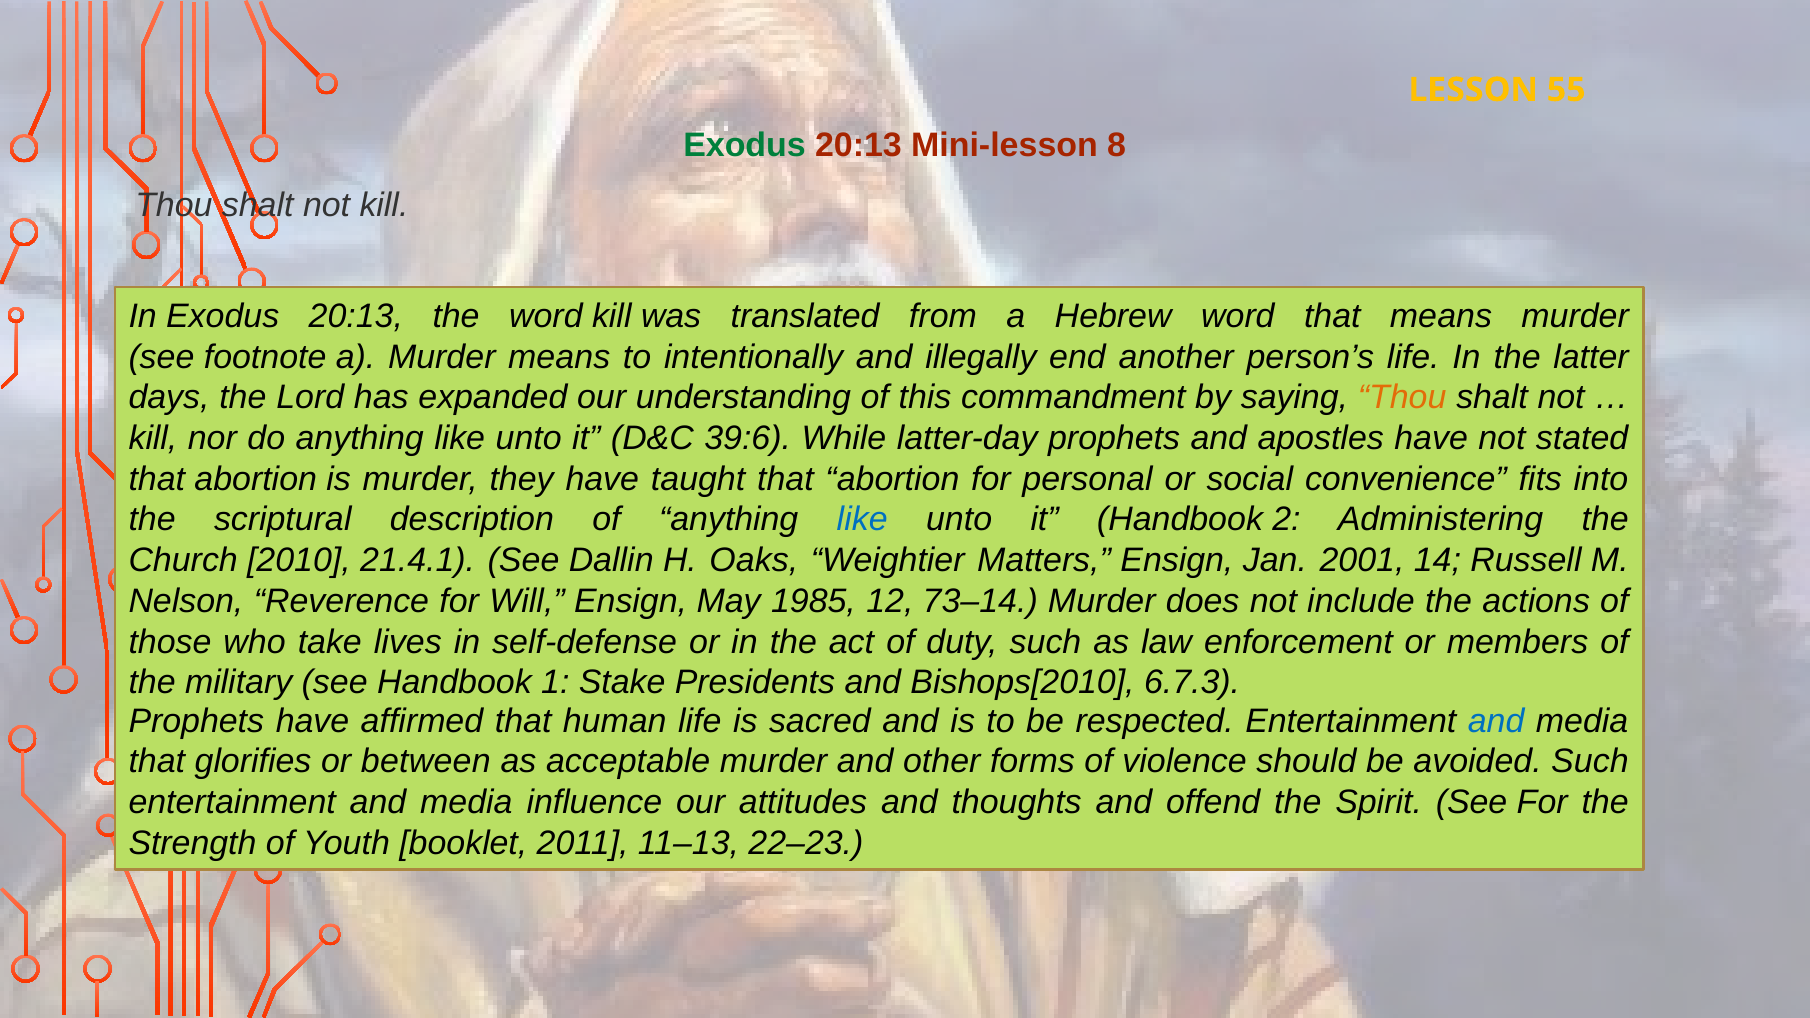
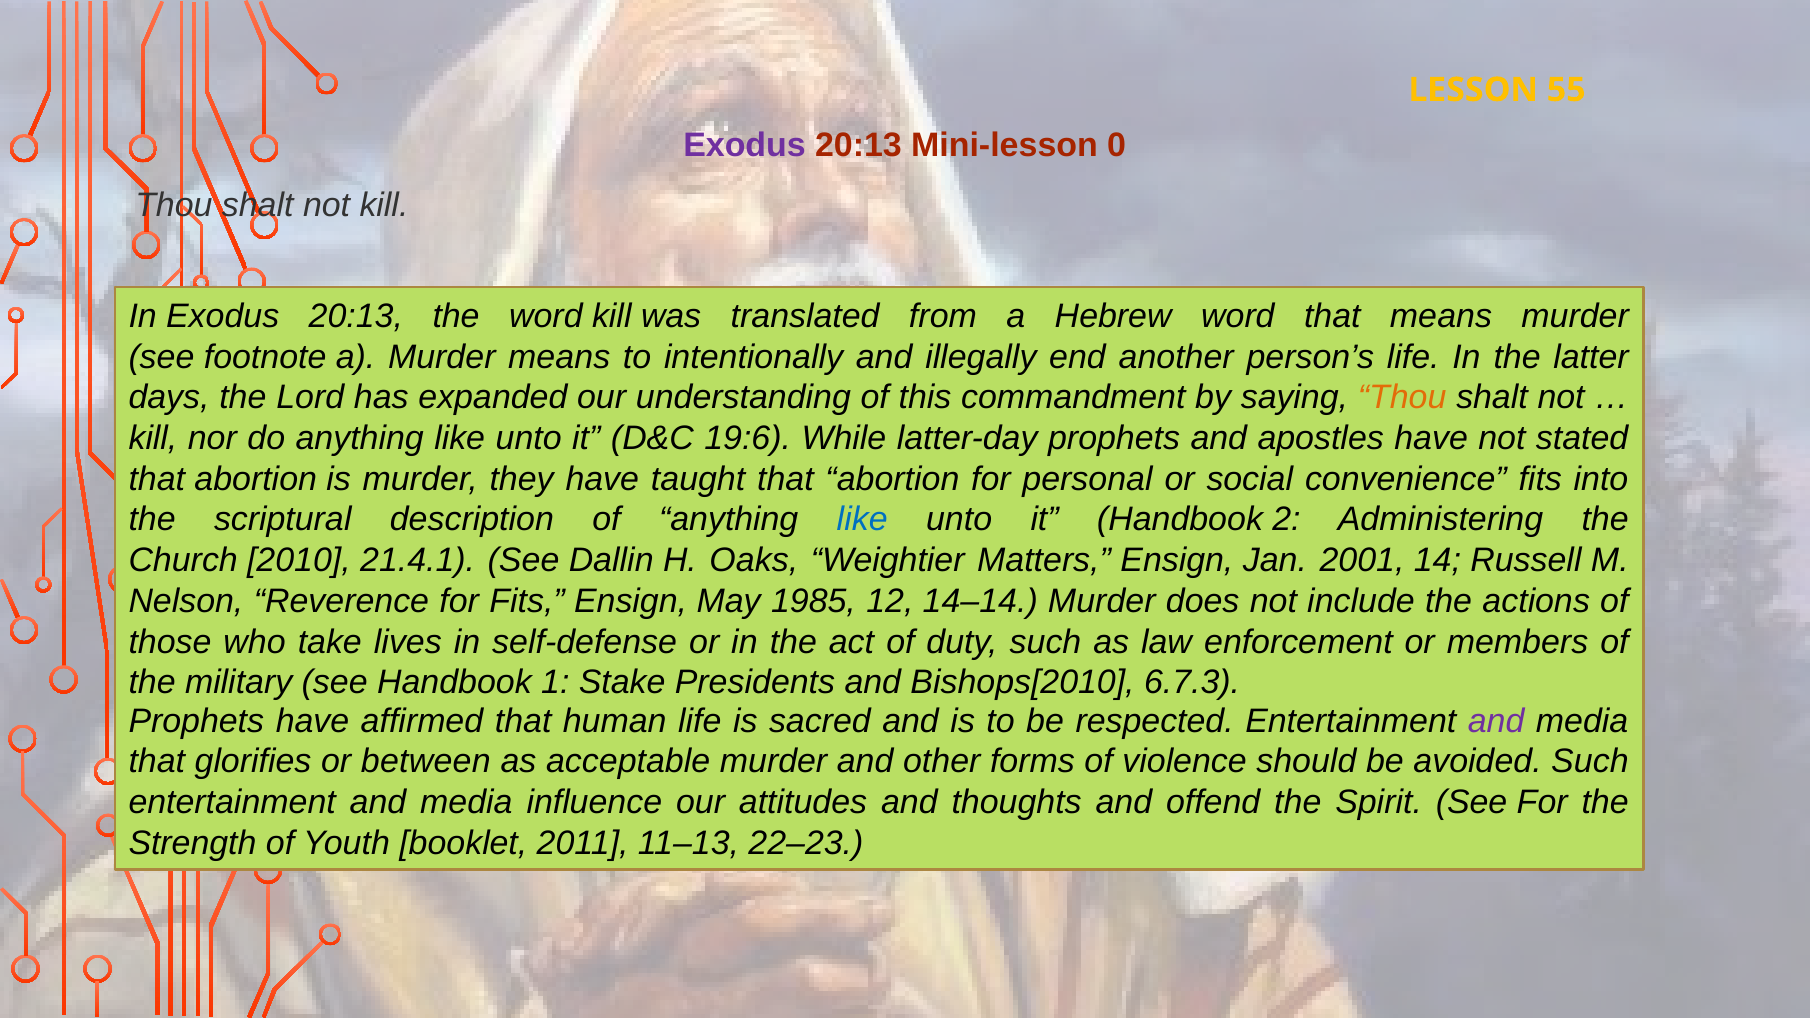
Exodus colour: green -> purple (745, 146)
8: 8 -> 0 (1117, 146)
39:6: 39:6 -> 19:6 (748, 438)
for Will: Will -> Fits (527, 601)
73–14: 73–14 -> 14–14 (980, 601)
and colour: blue -> purple (1496, 721)
